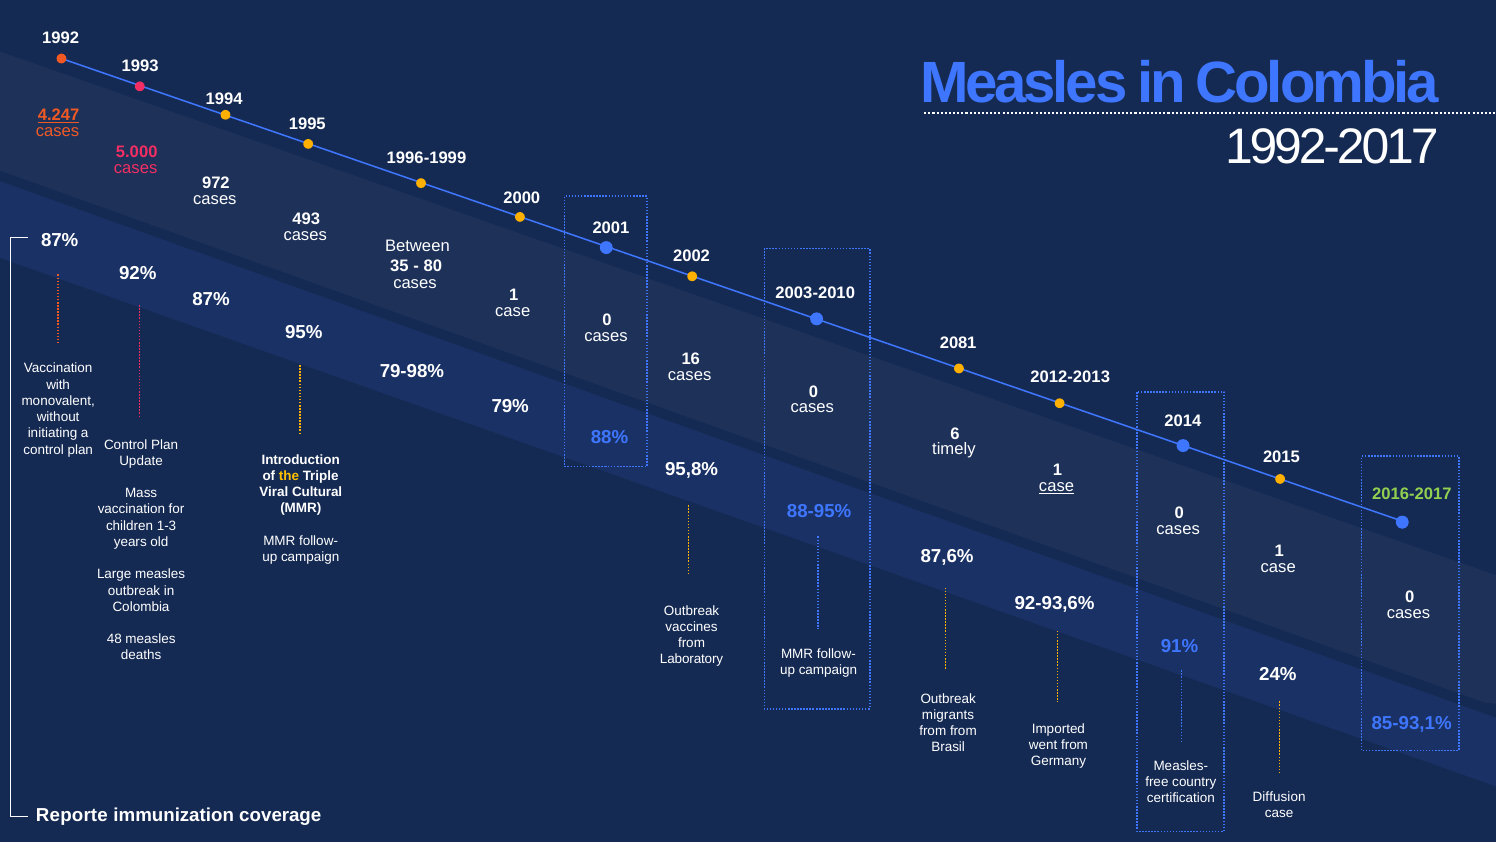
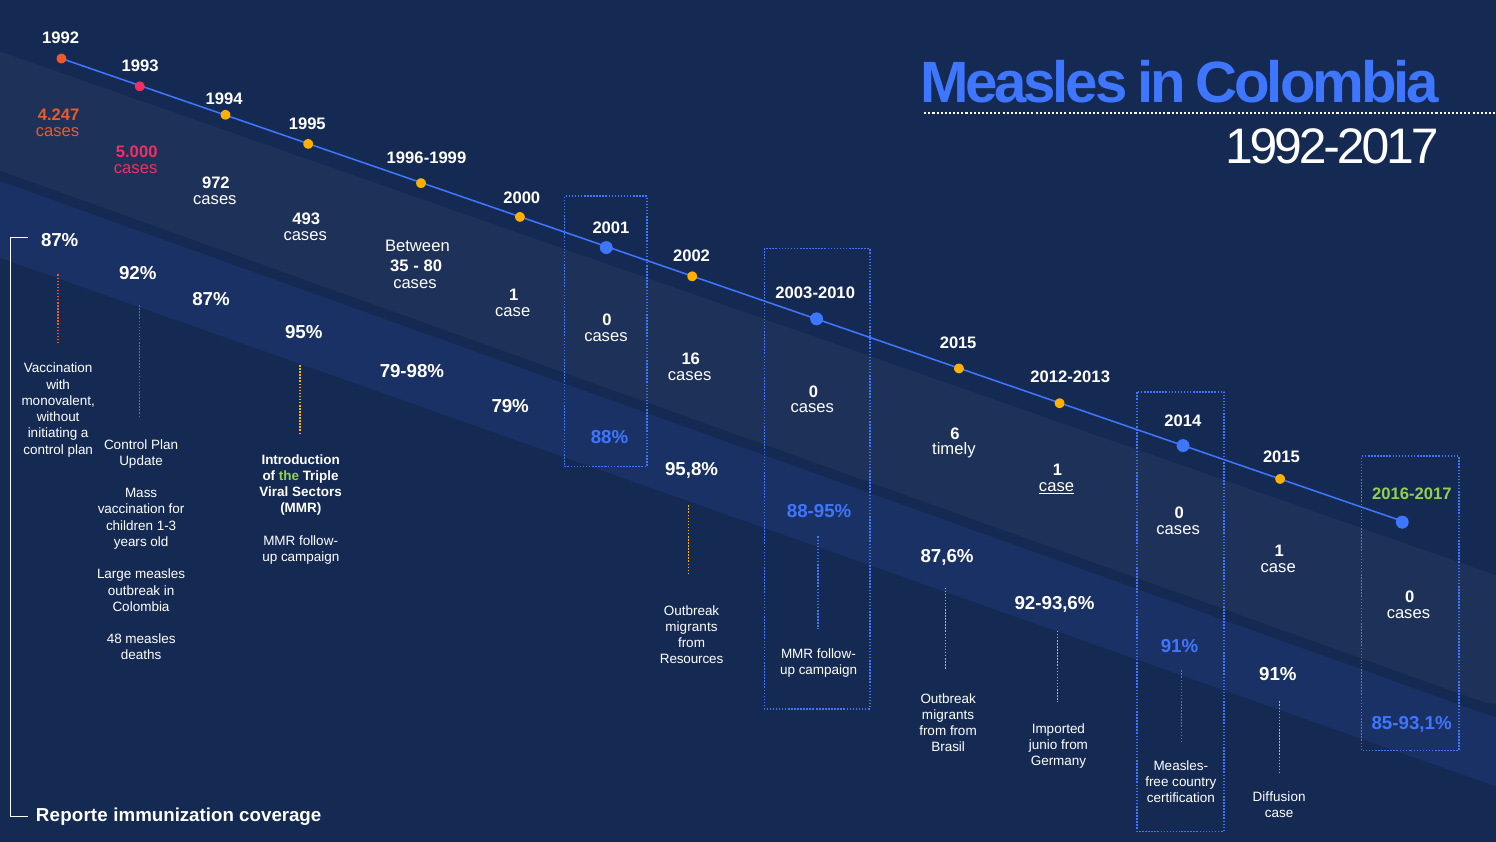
4.247 underline: present -> none (59, 115)
2081: 2081 -> 2015 (958, 343)
the colour: yellow -> light green (289, 476)
Cultural: Cultural -> Sectors (317, 492)
vaccines: vaccines -> migrants (691, 627)
Laboratory: Laboratory -> Resources (692, 659)
24%: 24% -> 91% (1278, 674)
went: went -> junio (1043, 745)
